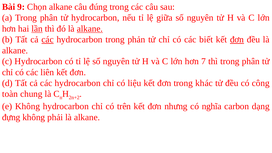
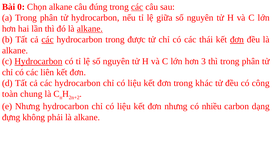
9: 9 -> 0 (21, 7)
các underline: none -> present (137, 7)
lần underline: present -> none (37, 29)
phản: phản -> được (136, 40)
biết: biết -> thái (206, 40)
Hydrocarbon underline: none -> present (38, 61)
7: 7 -> 3 (204, 61)
e Không: Không -> Nhưng (28, 106)
trên: trên -> liệu (124, 106)
nghĩa: nghĩa -> nhiều (212, 106)
